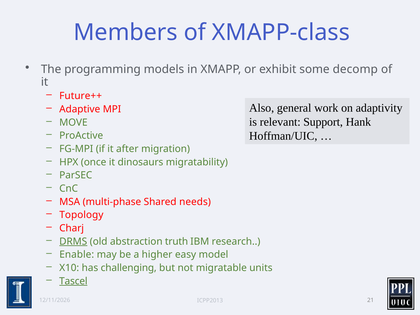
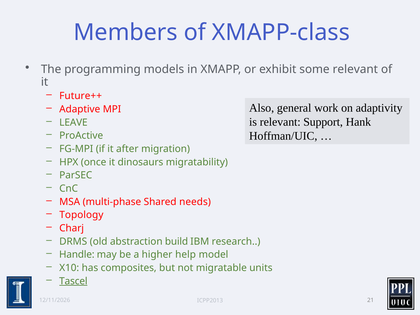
some decomp: decomp -> relevant (355, 69)
MOVE: MOVE -> LEAVE (73, 122)
DRMS underline: present -> none (73, 241)
truth: truth -> build (177, 241)
Enable: Enable -> Handle (77, 255)
easy: easy -> help (186, 255)
challenging: challenging -> composites (129, 268)
